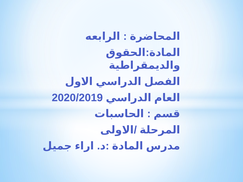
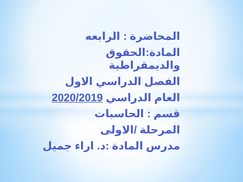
2020/2019 underline: none -> present (77, 98)
